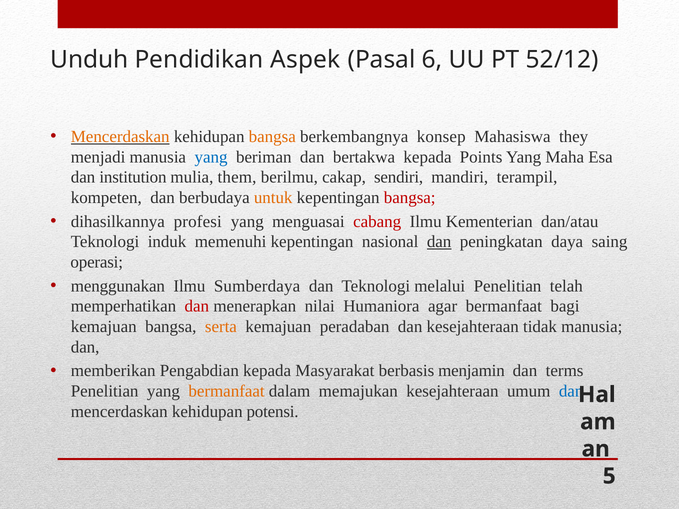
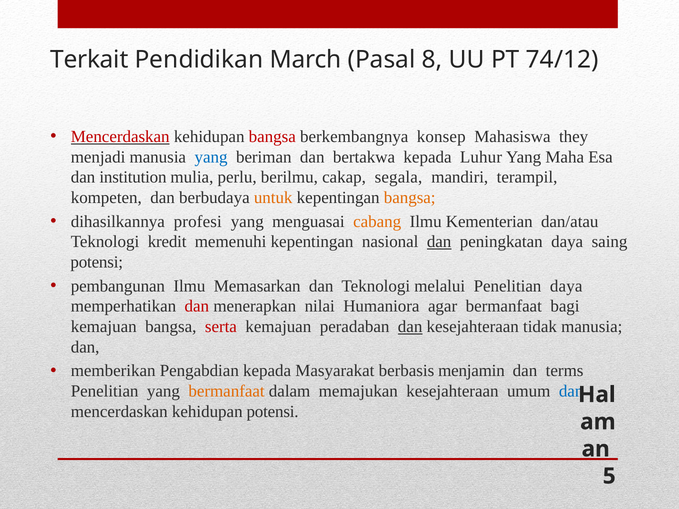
Unduh: Unduh -> Terkait (89, 60)
Aspek: Aspek -> March (306, 60)
6: 6 -> 8 (432, 60)
52/12: 52/12 -> 74/12 (562, 60)
Mencerdaskan colour: orange -> red (120, 137)
bangsa colour: orange -> red (272, 137)
Points: Points -> Luhur (481, 157)
them: them -> perlu (237, 177)
sendiri: sendiri -> segala (398, 177)
bangsa colour: red -> orange (410, 198)
cabang colour: red -> orange (377, 222)
induk: induk -> kredit (167, 242)
operasi: operasi -> potensi (97, 262)
menggunakan: menggunakan -> pembangunan (118, 286)
Sumberdaya: Sumberdaya -> Memasarkan (257, 286)
Penelitian telah: telah -> daya (566, 286)
serta colour: orange -> red (221, 327)
dan underline: none -> present (410, 327)
